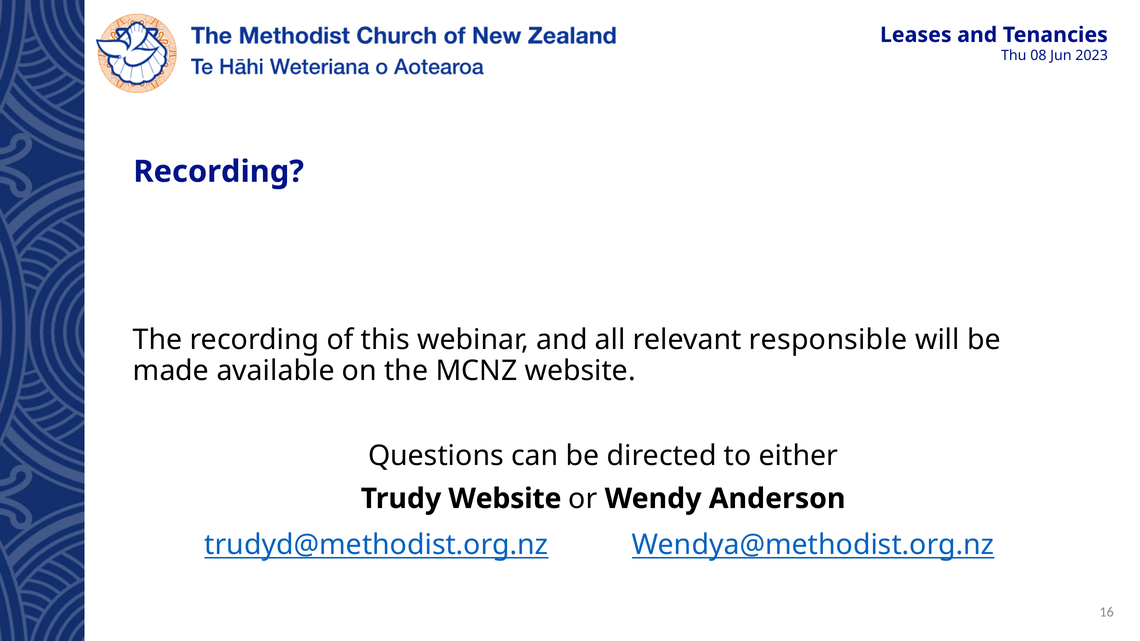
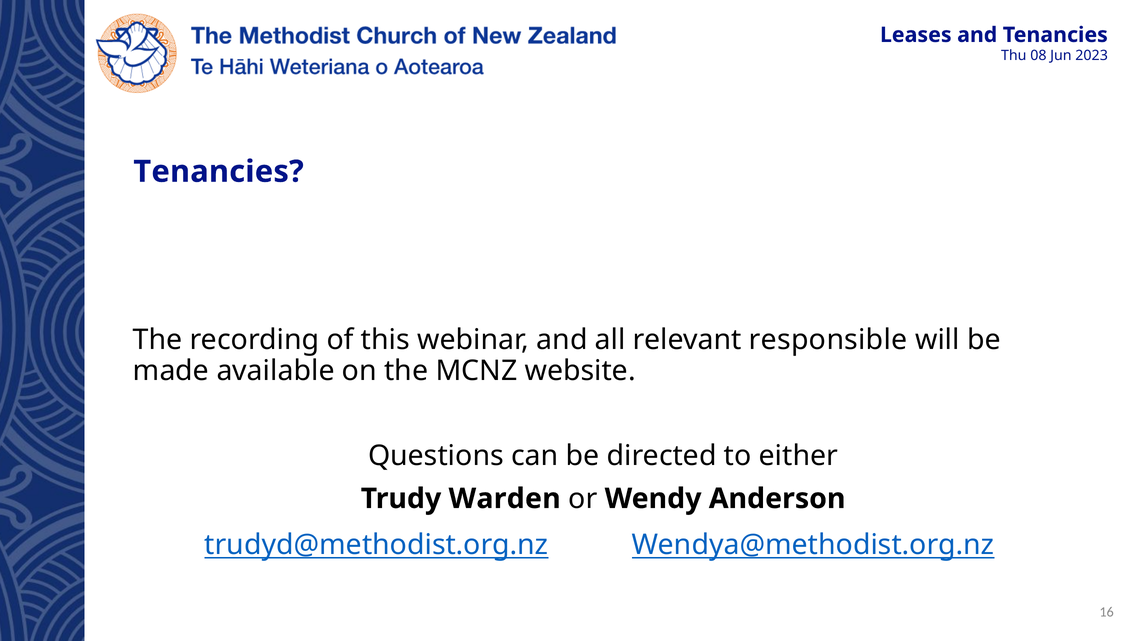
Recording: Recording -> Tenancies (219, 172)
Trudy Website: Website -> Warden (505, 499)
